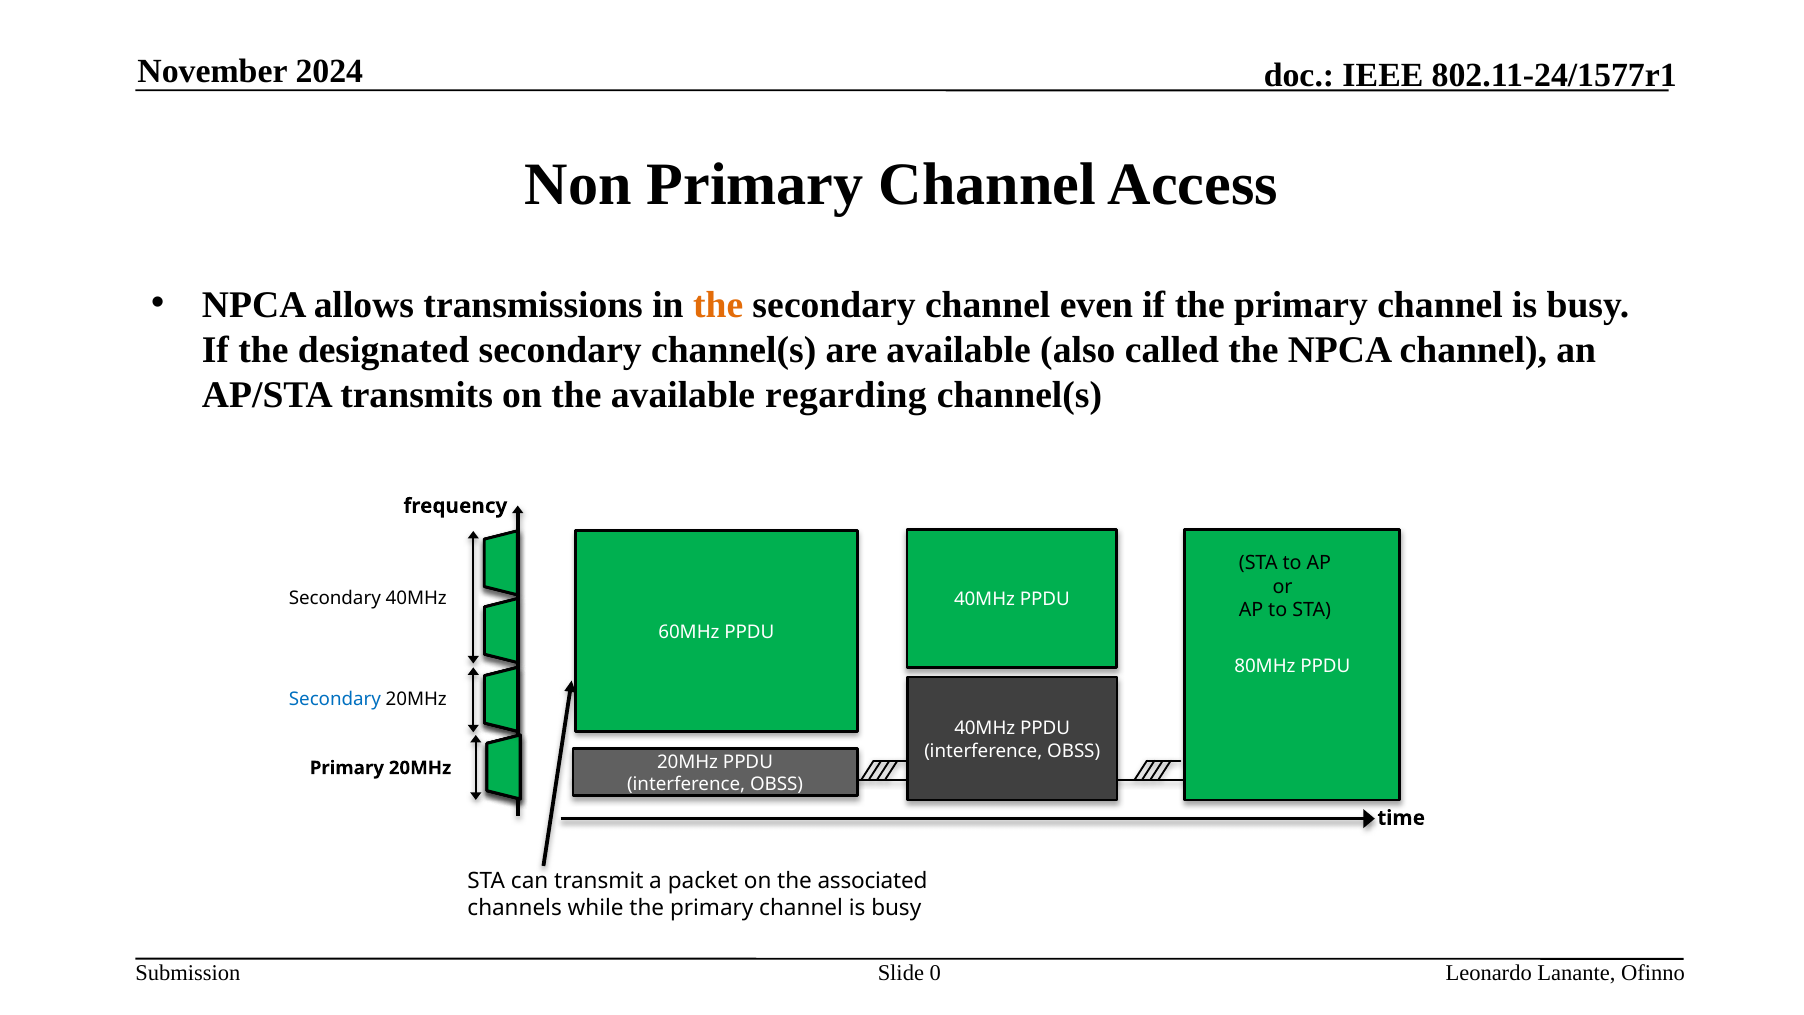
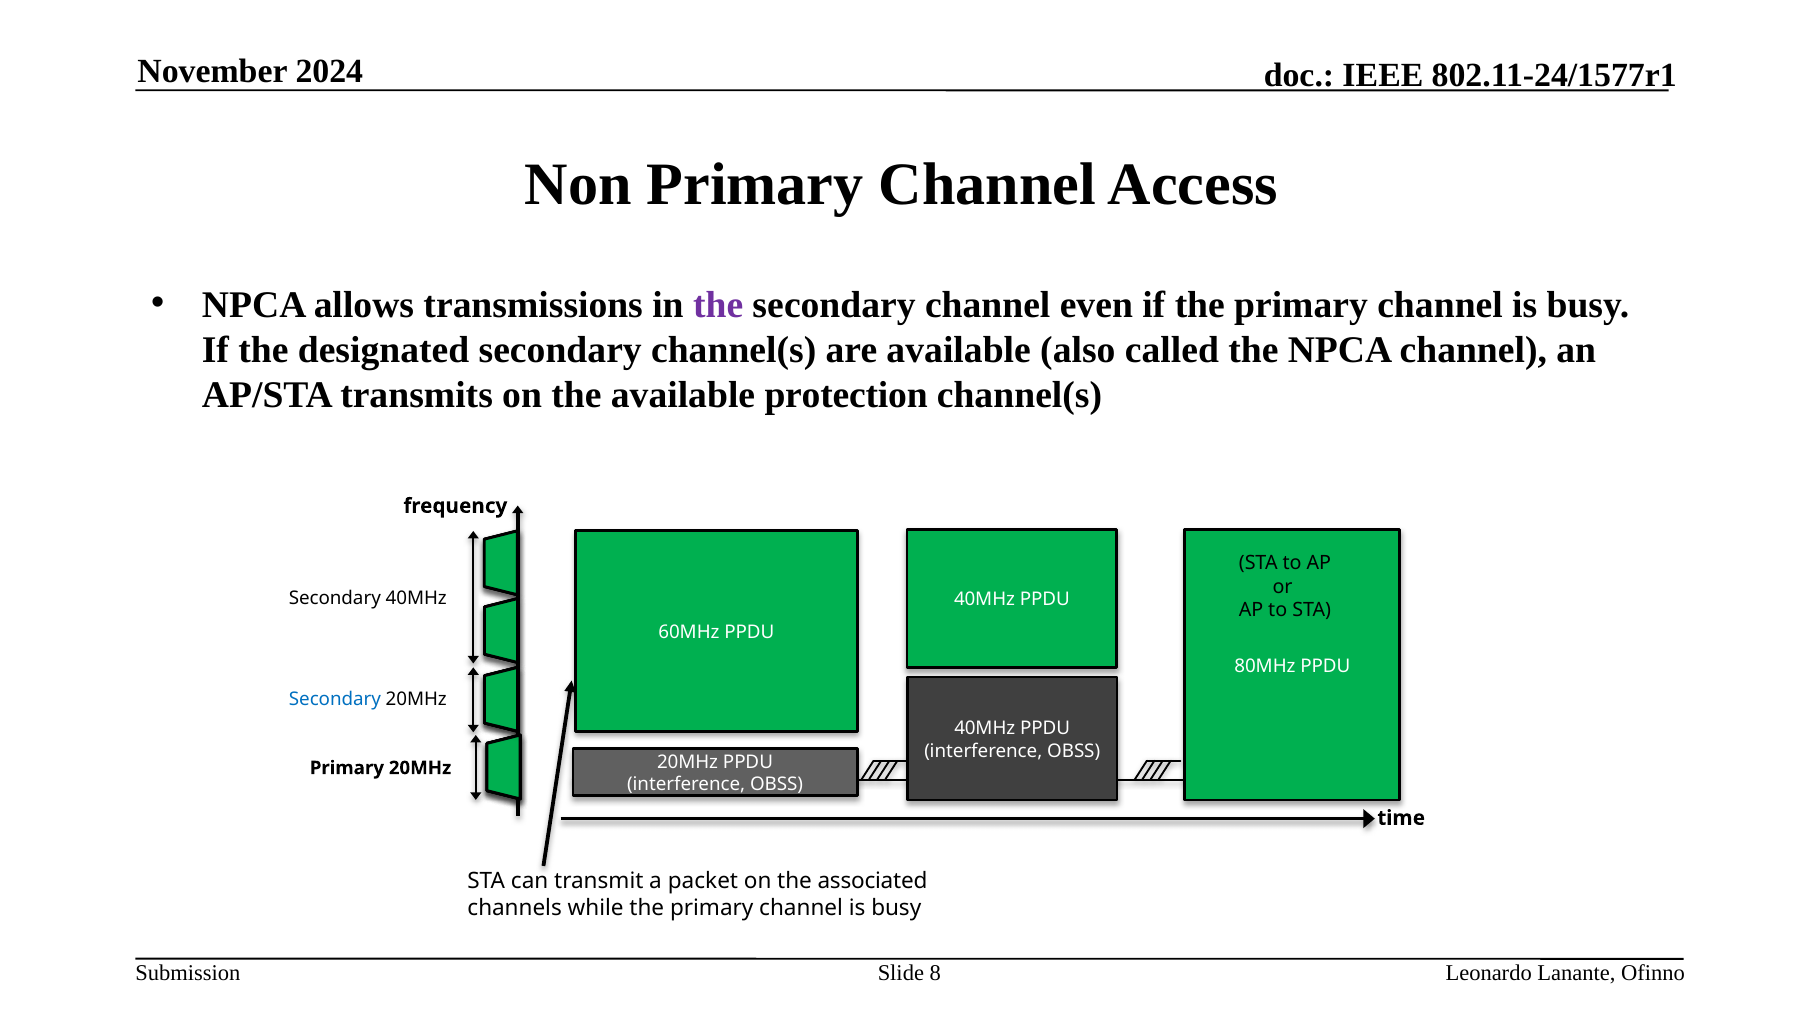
the colour: orange -> purple (718, 305)
regarding: regarding -> protection (846, 395)
0: 0 -> 8 (935, 973)
